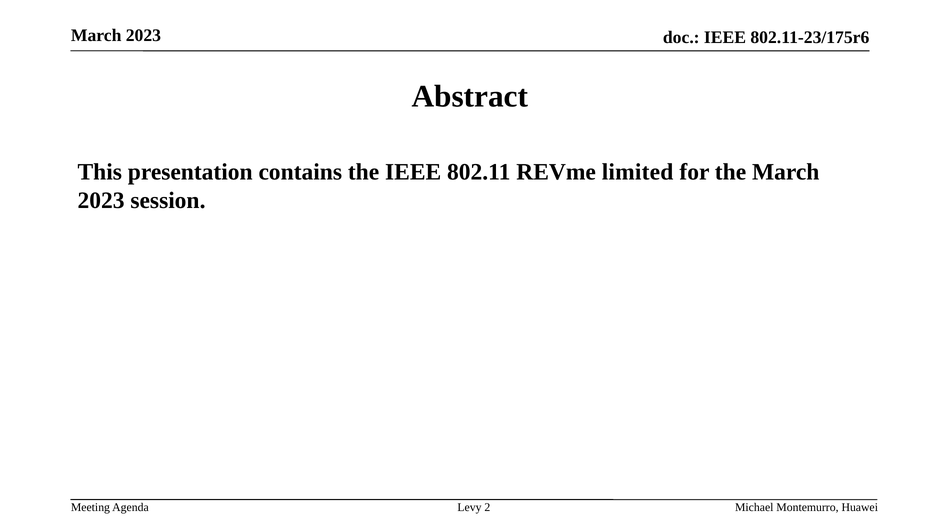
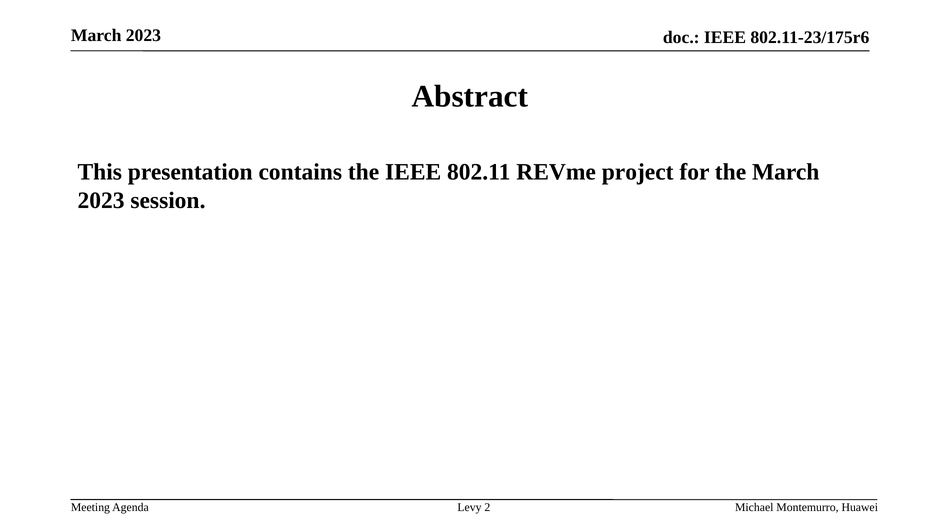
limited: limited -> project (638, 172)
